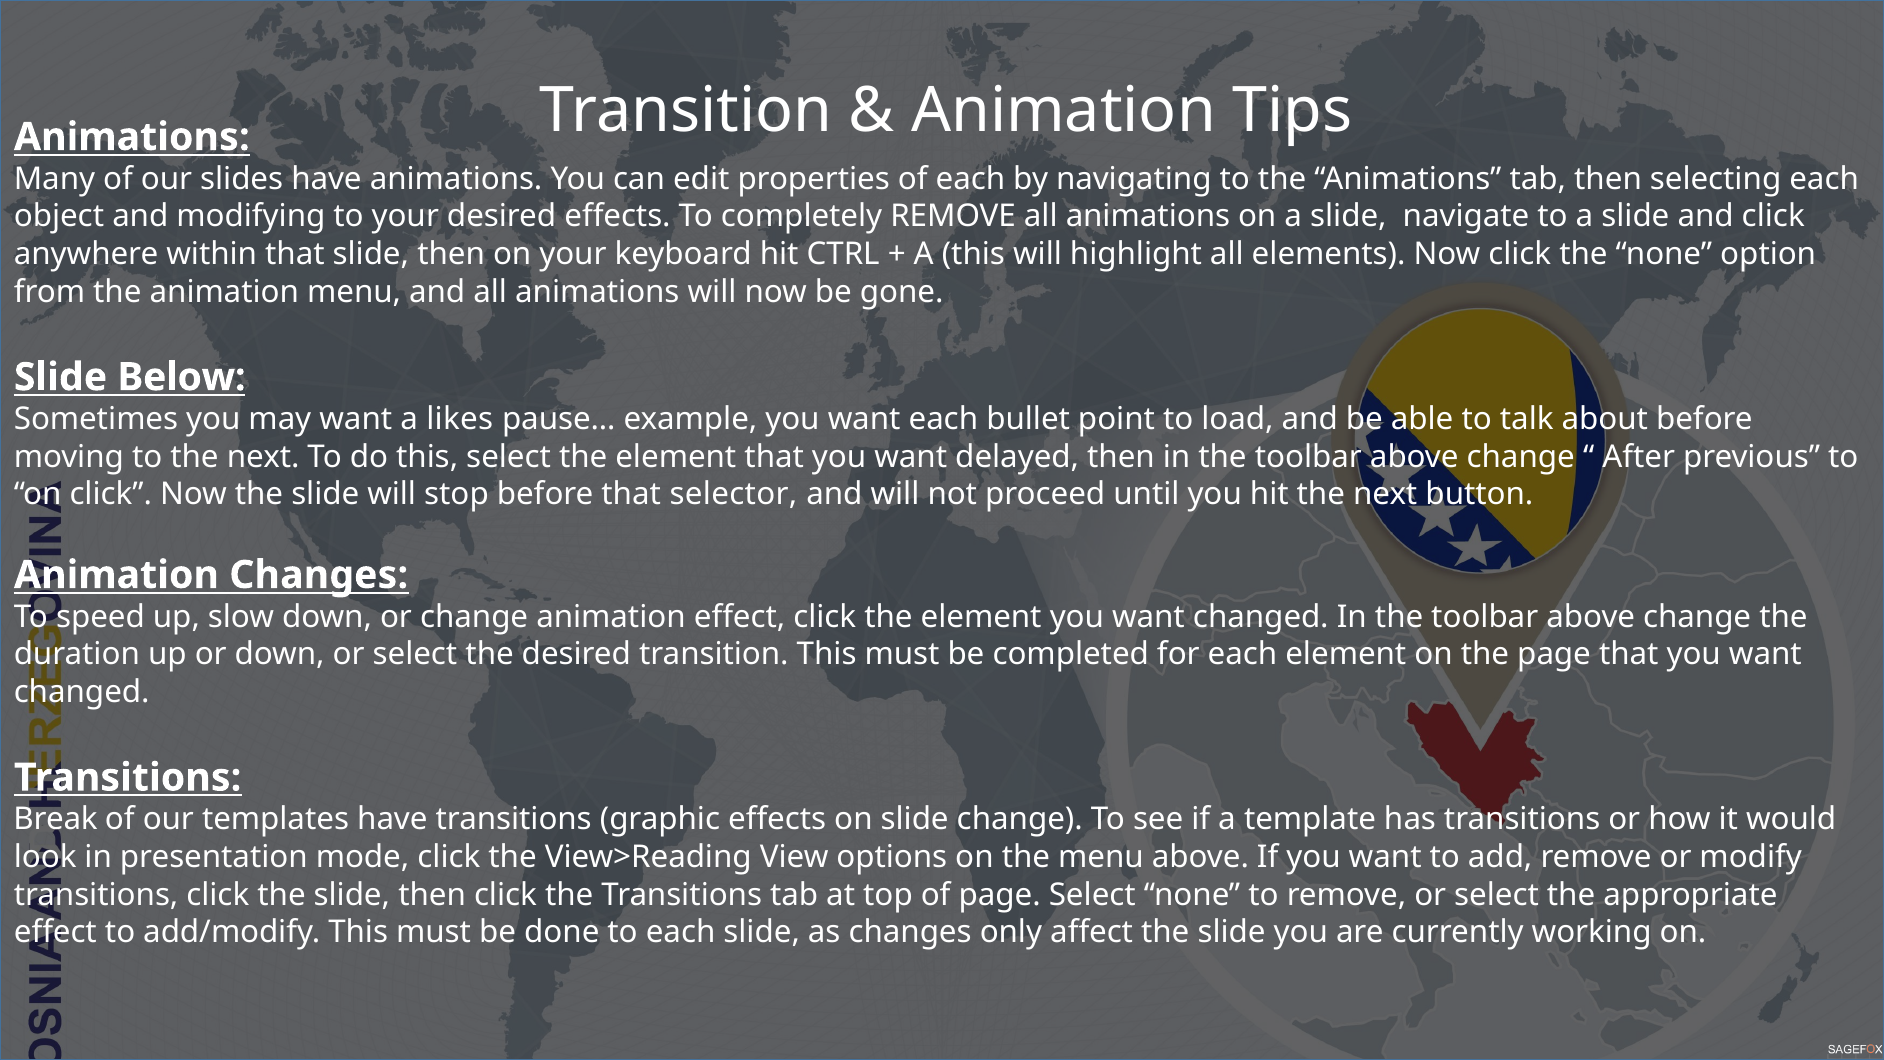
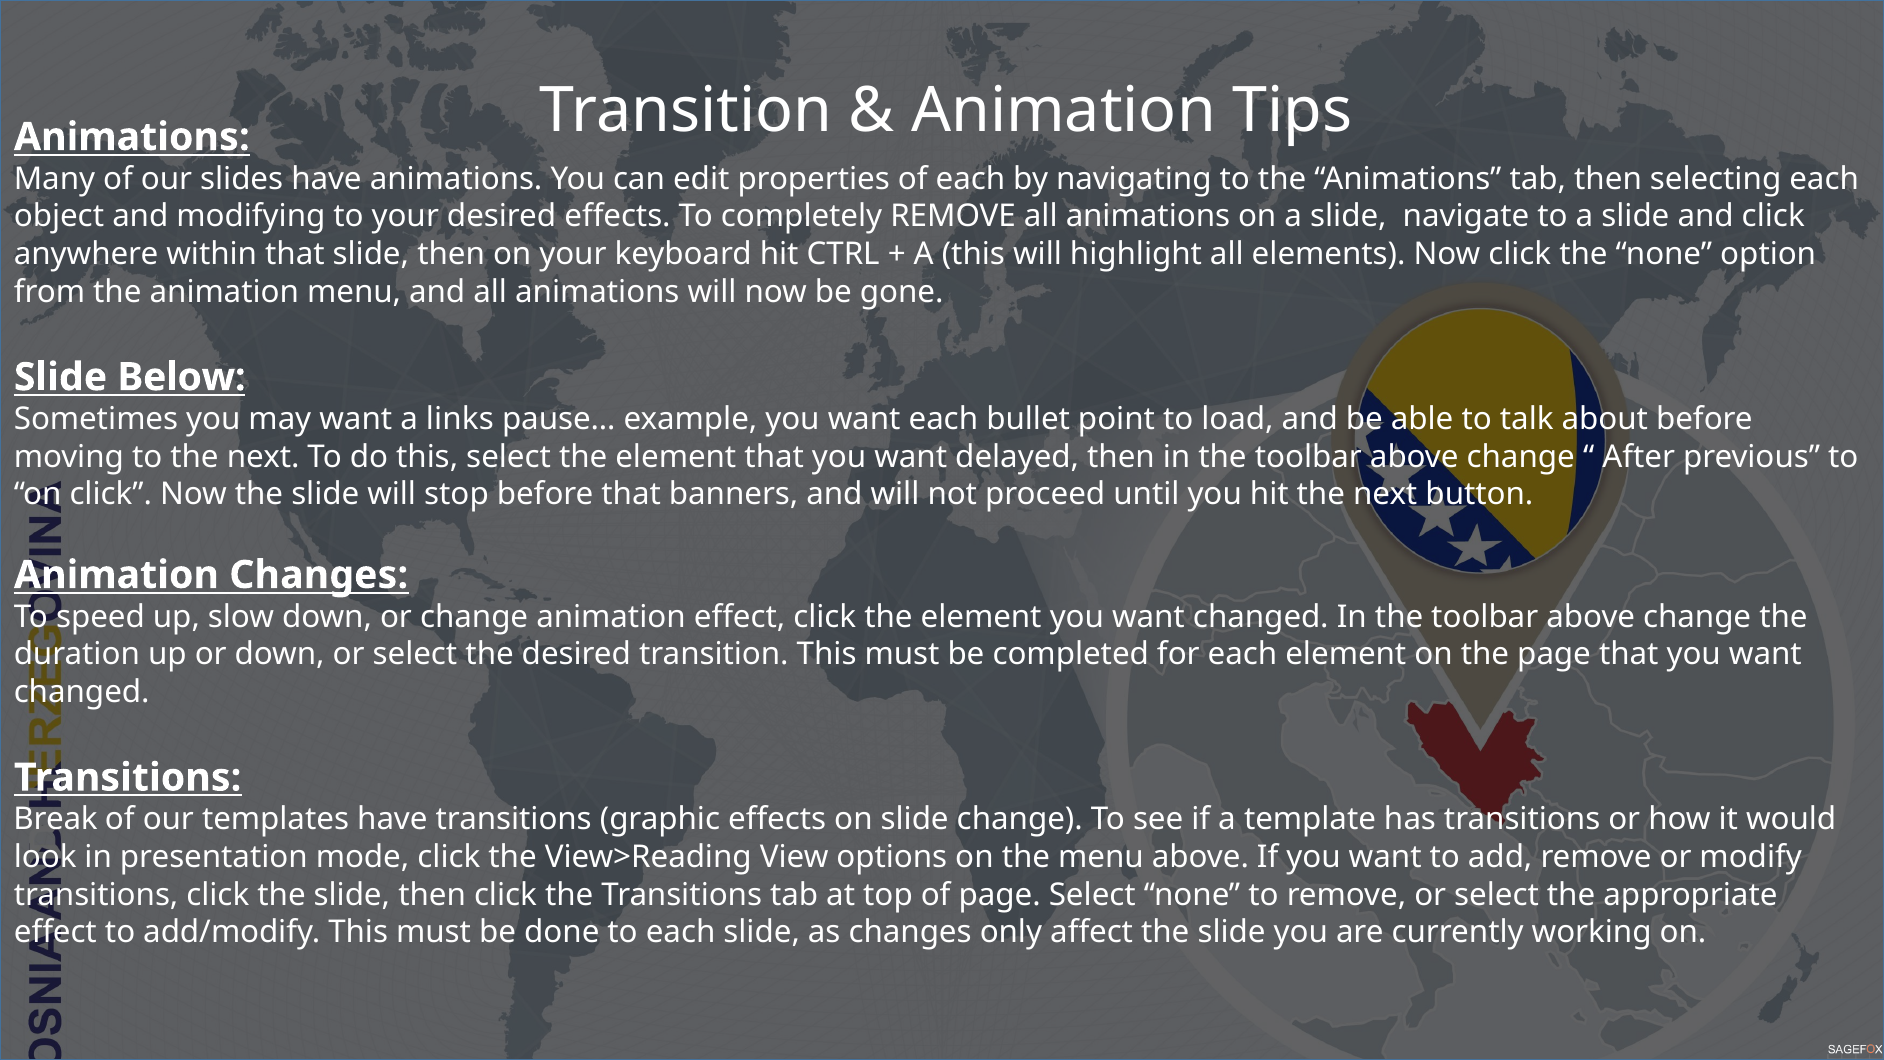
likes: likes -> links (460, 419)
selector: selector -> banners (734, 494)
